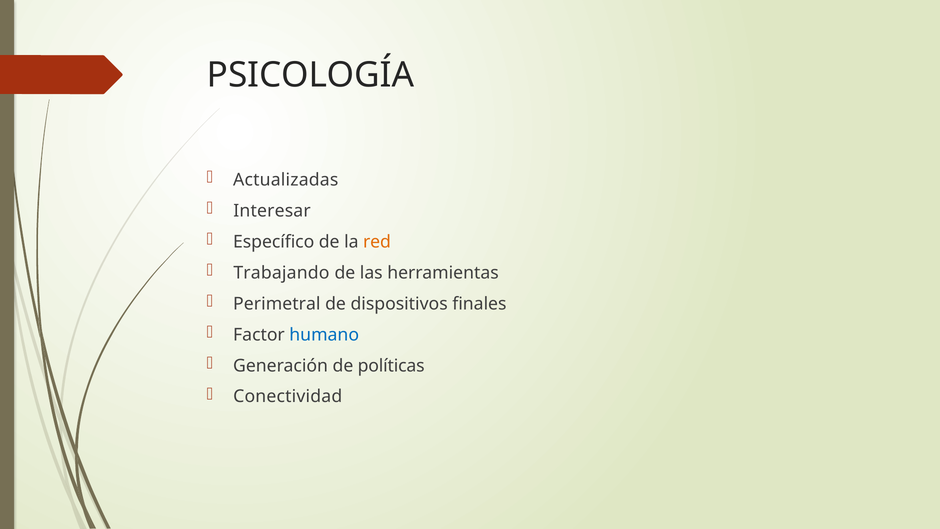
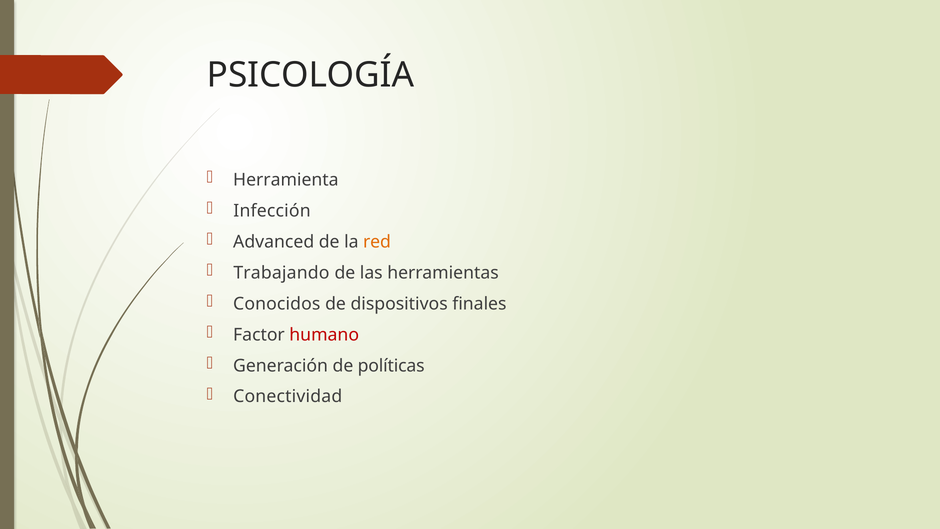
Actualizadas: Actualizadas -> Herramienta (286, 180)
Interesar: Interesar -> Infección (272, 211)
Específico: Específico -> Advanced (274, 242)
Perimetral: Perimetral -> Conocidos (277, 304)
humano colour: blue -> red (324, 335)
